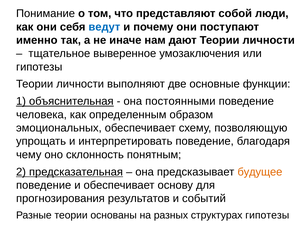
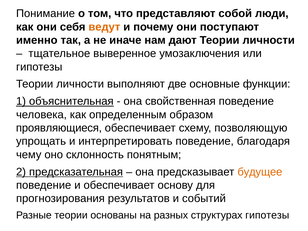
ведут colour: blue -> orange (104, 27)
постоянными: постоянными -> свойственная (180, 101)
эмоциональных: эмоциональных -> проявляющиеся (59, 128)
